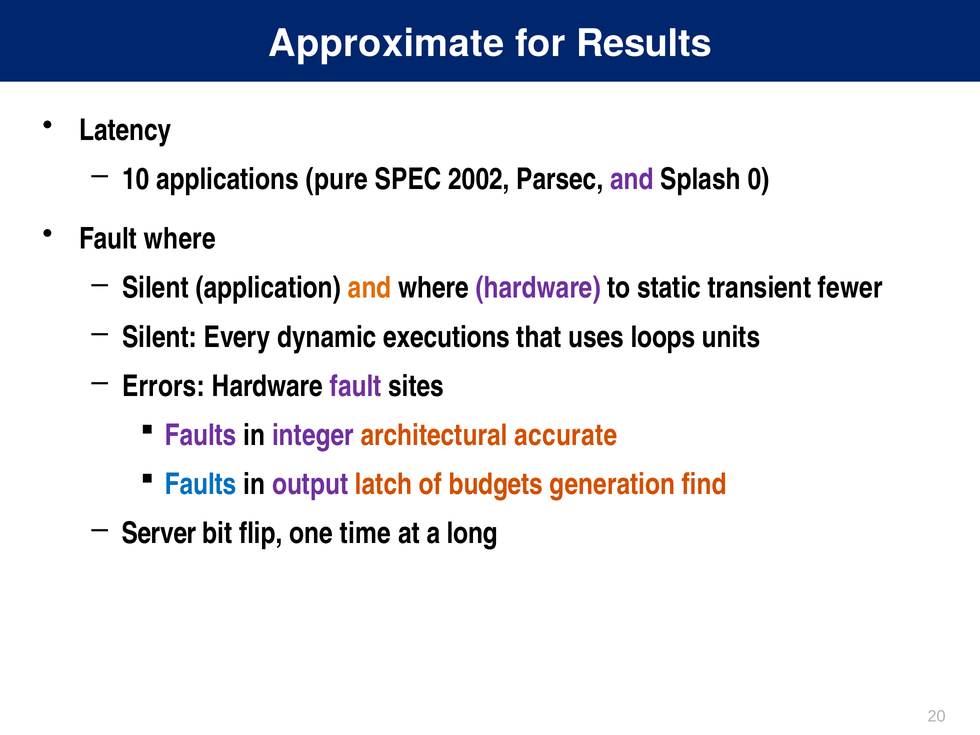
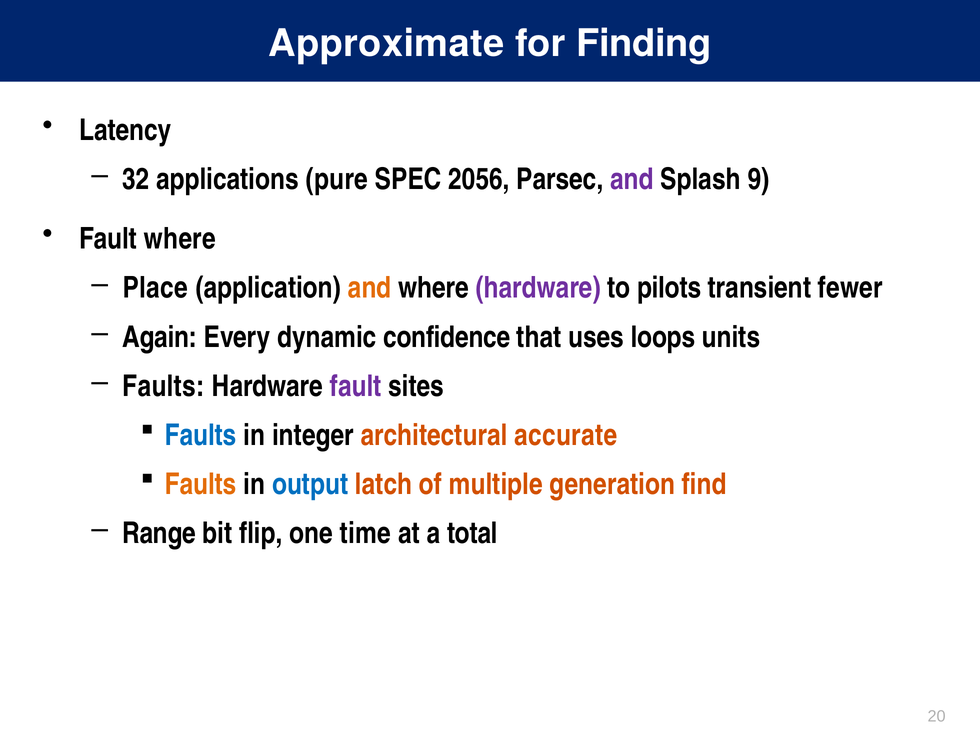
Results: Results -> Finding (644, 43)
10: 10 -> 32 (136, 179)
2002: 2002 -> 2056 (479, 179)
0: 0 -> 9 (758, 179)
Silent: Silent -> Place (155, 288)
static: static -> pilots (669, 288)
Silent: Silent -> Again (160, 337)
executions: executions -> confidence (447, 337)
Errors: Errors -> Faults (163, 386)
Faults colour: purple -> blue (201, 435)
integer colour: purple -> black (313, 435)
Faults colour: blue -> orange (201, 484)
output colour: purple -> blue (310, 484)
budgets: budgets -> multiple (496, 484)
Server: Server -> Range (159, 533)
long: long -> total (472, 533)
